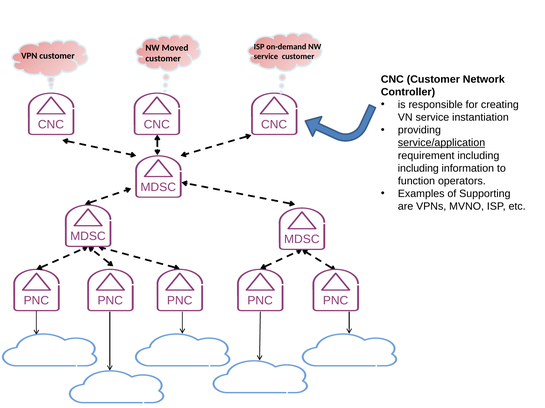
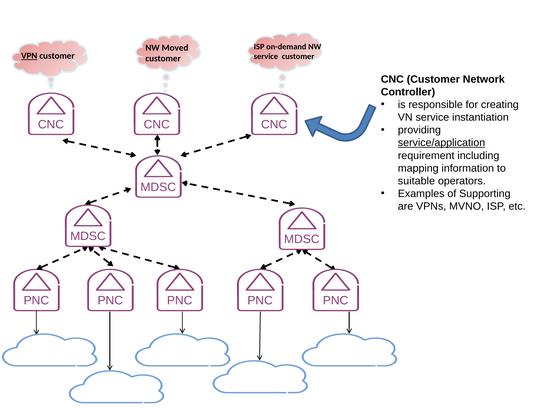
VPN underline: none -> present (29, 56)
including: including -> mapping (418, 169)
function: function -> suitable (416, 181)
